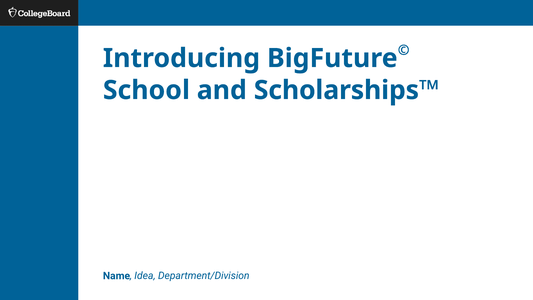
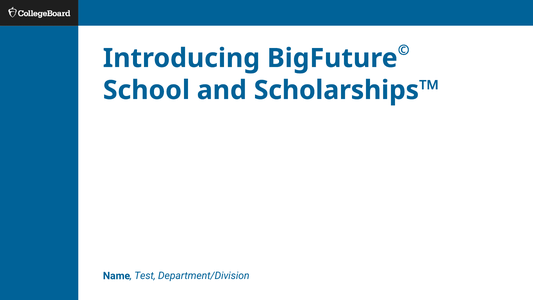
Idea: Idea -> Test (145, 276)
